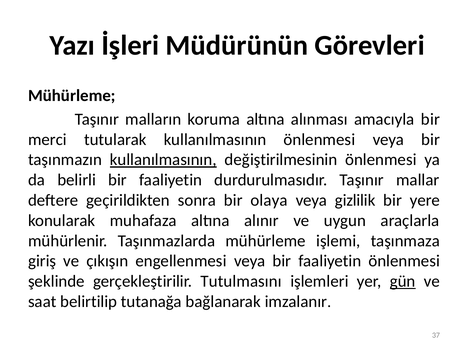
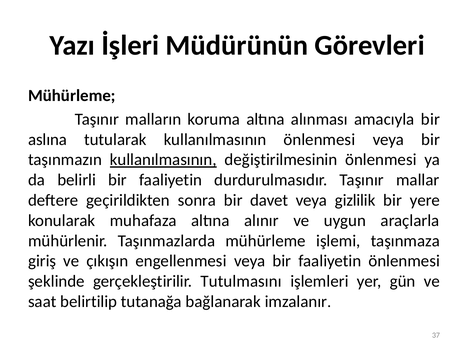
merci: merci -> aslına (48, 139)
olaya: olaya -> davet (269, 200)
gün underline: present -> none (403, 281)
